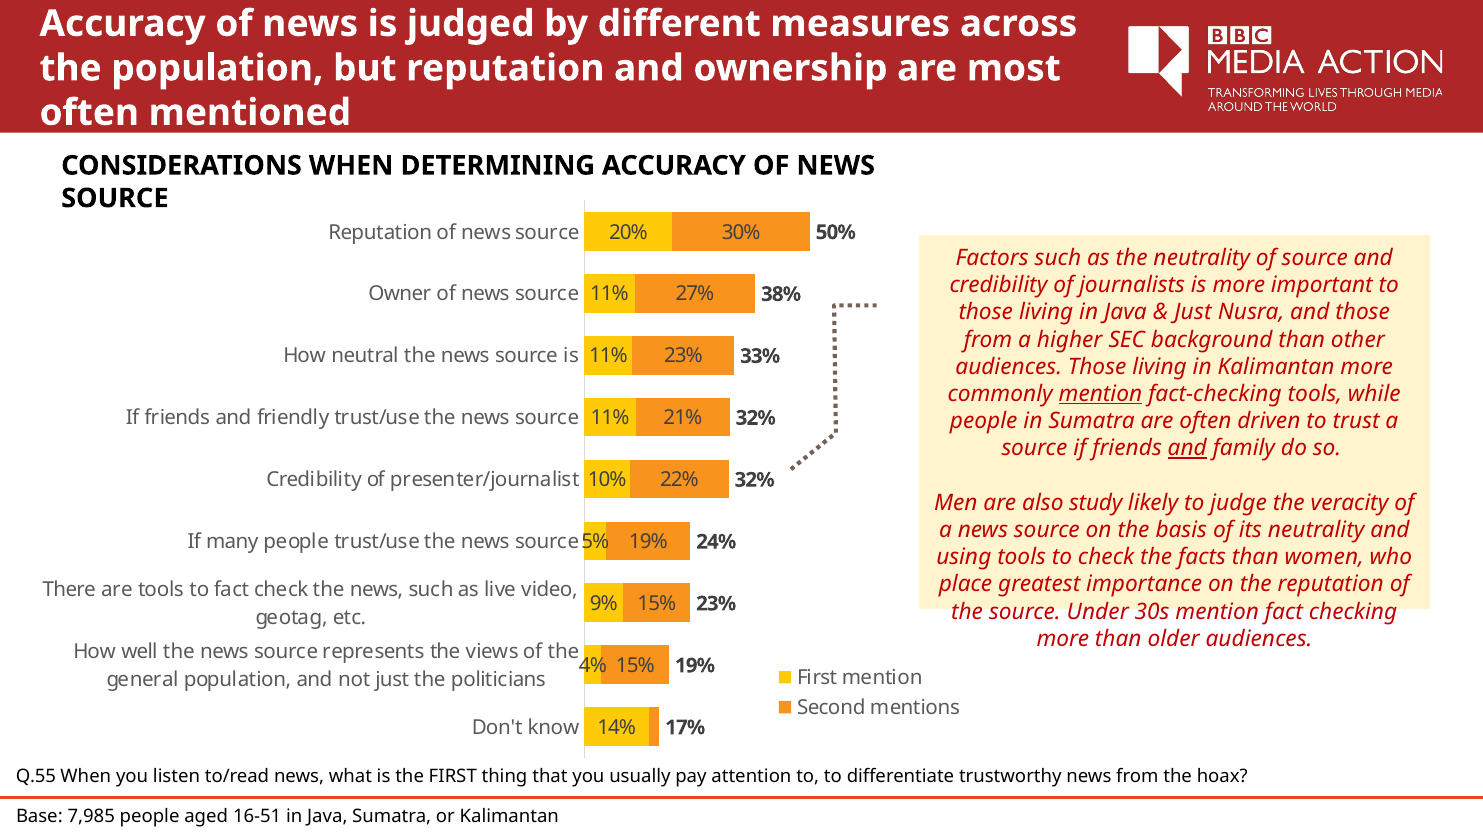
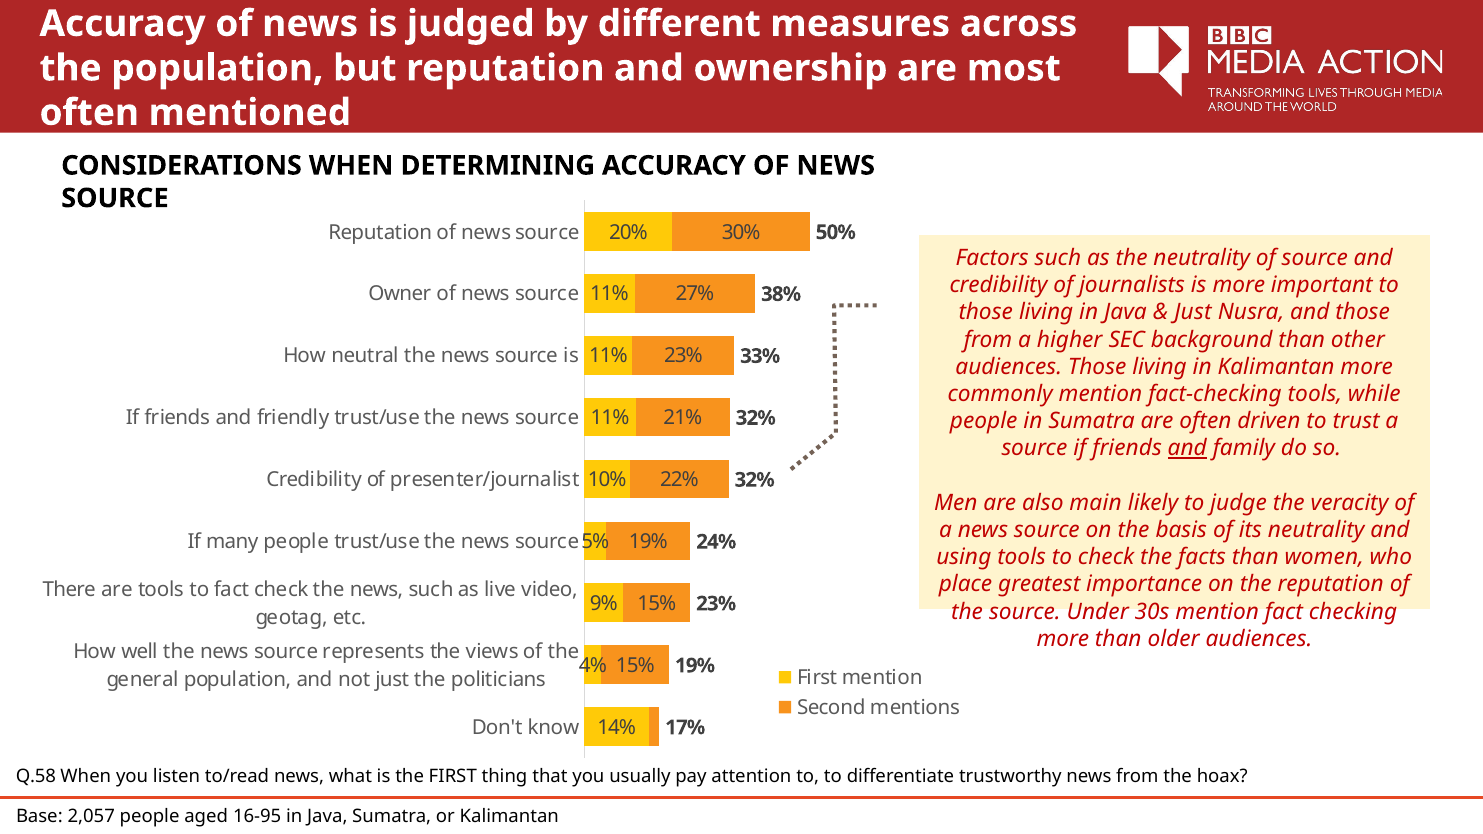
mention underline: present -> none (1100, 394)
study: study -> main (1096, 503)
Q.55: Q.55 -> Q.58 (36, 777)
7,985: 7,985 -> 2,057 (91, 817)
16-51: 16-51 -> 16-95 (257, 817)
